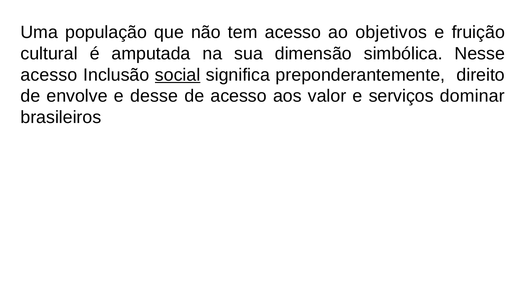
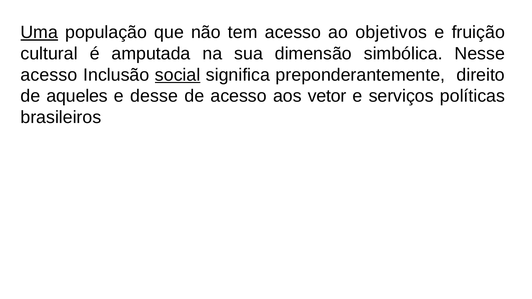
Uma underline: none -> present (39, 32)
envolve: envolve -> aqueles (77, 96)
valor: valor -> vetor (327, 96)
dominar: dominar -> políticas (472, 96)
